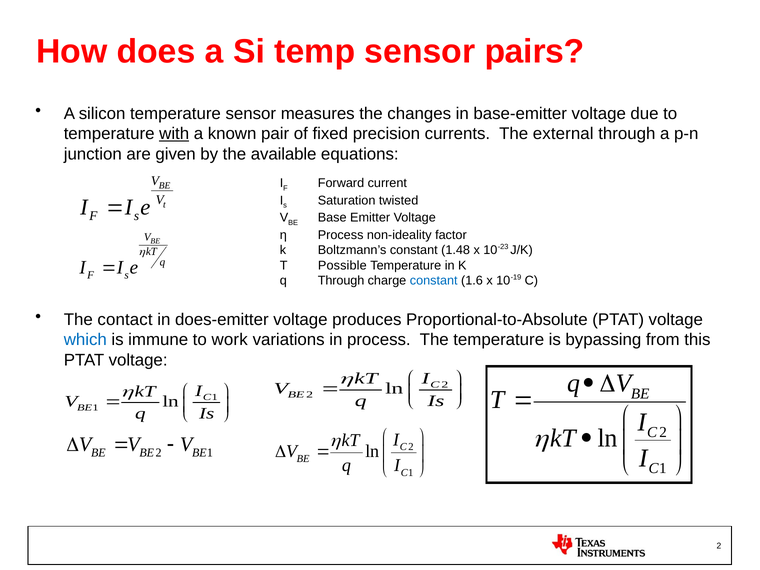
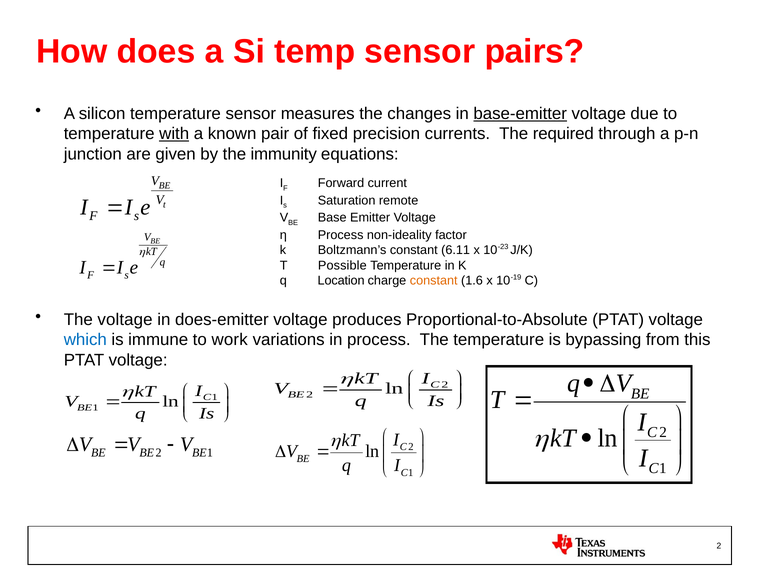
base-emitter underline: none -> present (520, 114)
external: external -> required (563, 134)
available: available -> immunity (284, 154)
twisted: twisted -> remote (399, 200)
1.48: 1.48 -> 6.11 (456, 250)
q Through: Through -> Location (341, 281)
constant colour: blue -> orange (434, 281)
The contact: contact -> voltage (125, 320)
